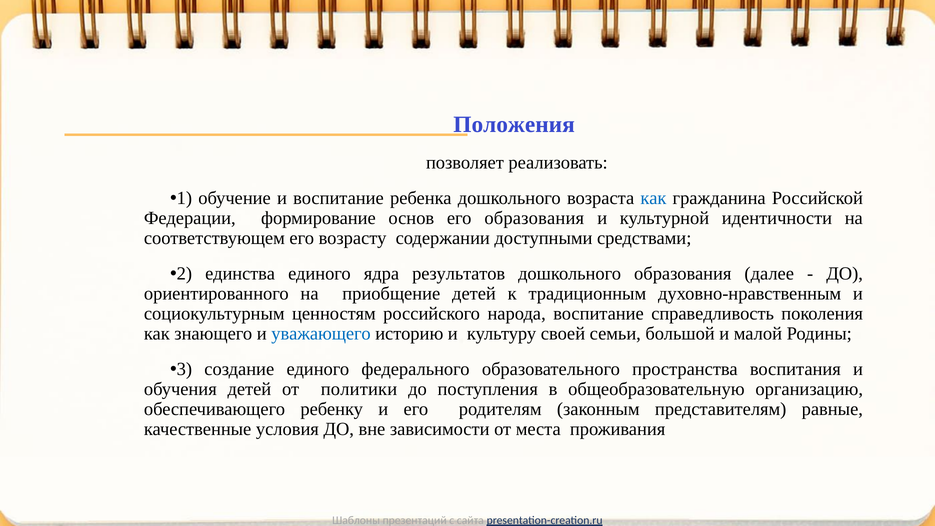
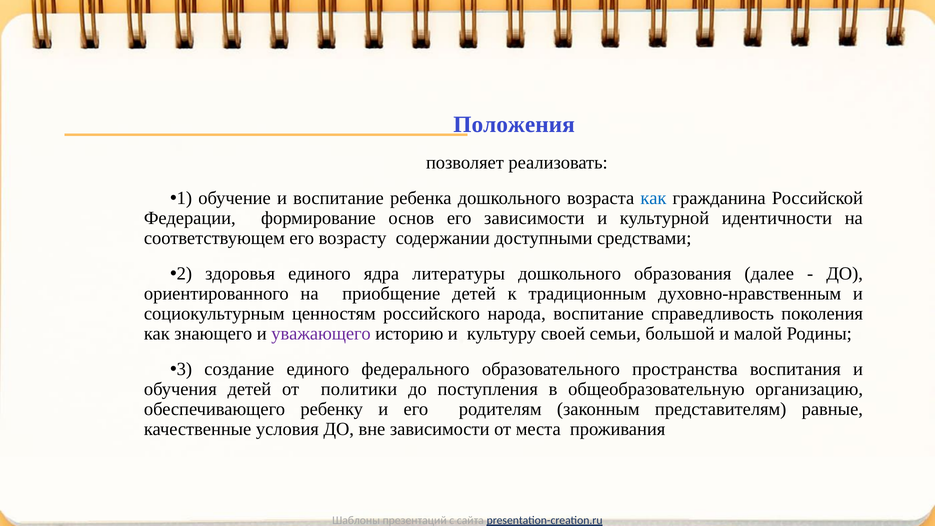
его образования: образования -> зависимости (534, 218)
единства: единства -> здоровья (240, 274)
результатов: результатов -> литературы (459, 274)
уважающего colour: blue -> purple (321, 334)
